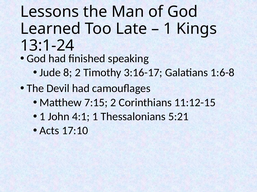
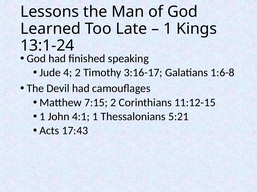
8: 8 -> 4 (68, 73)
17:10: 17:10 -> 17:43 (75, 131)
